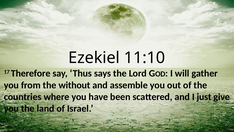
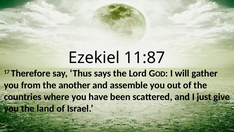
11:10: 11:10 -> 11:87 (145, 58)
without: without -> another (74, 85)
